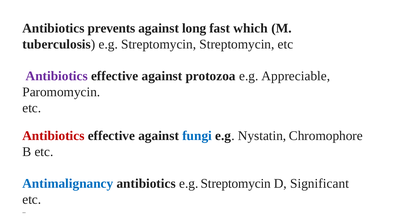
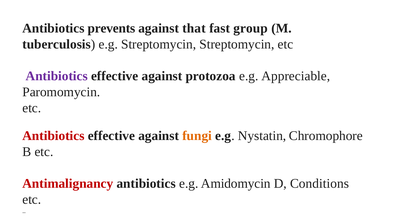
long: long -> that (194, 28)
which: which -> group (251, 28)
fungi colour: blue -> orange (197, 136)
Antimalignancy colour: blue -> red (68, 184)
antibiotics e.g Streptomycin: Streptomycin -> Amidomycin (236, 184)
Significant: Significant -> Conditions (320, 184)
